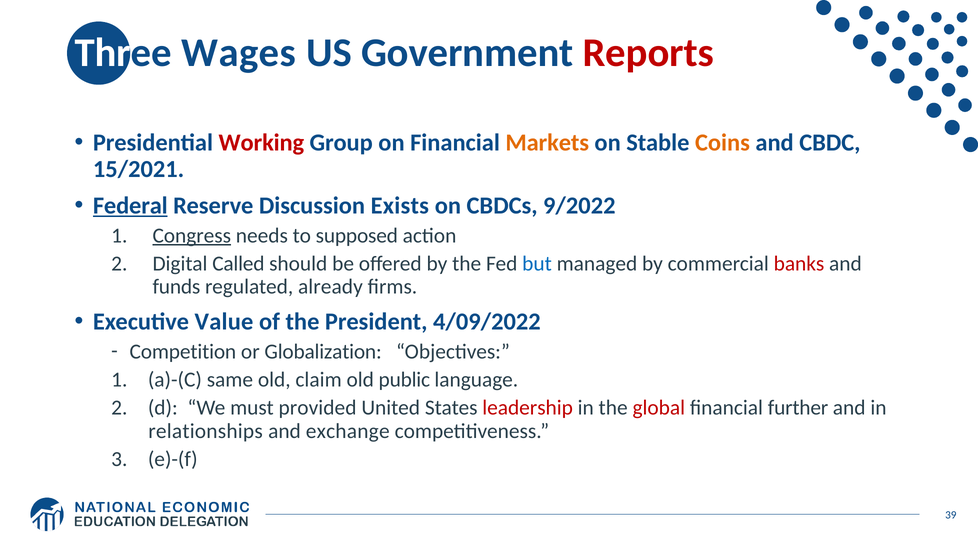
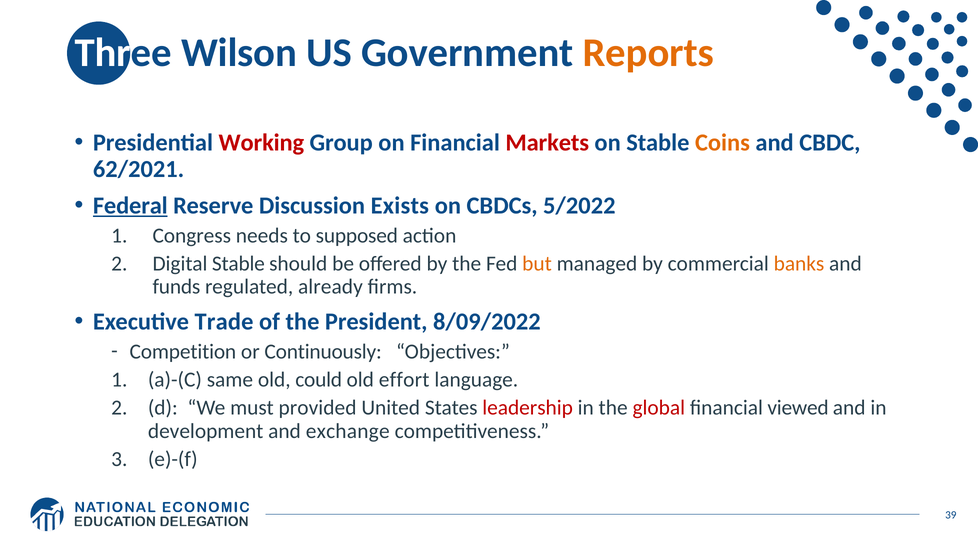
Wages: Wages -> Wilson (239, 53)
Reports colour: red -> orange (648, 53)
Markets colour: orange -> red (547, 143)
15/2021: 15/2021 -> 62/2021 (139, 169)
9/2022: 9/2022 -> 5/2022 (579, 206)
Congress underline: present -> none (192, 236)
Digital Called: Called -> Stable (238, 264)
but colour: blue -> orange (537, 264)
banks colour: red -> orange (799, 264)
Value: Value -> Trade (224, 322)
4/09/2022: 4/09/2022 -> 8/09/2022 (487, 322)
Globalization: Globalization -> Continuously (323, 352)
claim: claim -> could (319, 380)
public: public -> effort (404, 380)
further: further -> viewed (798, 408)
relationships: relationships -> development (206, 431)
